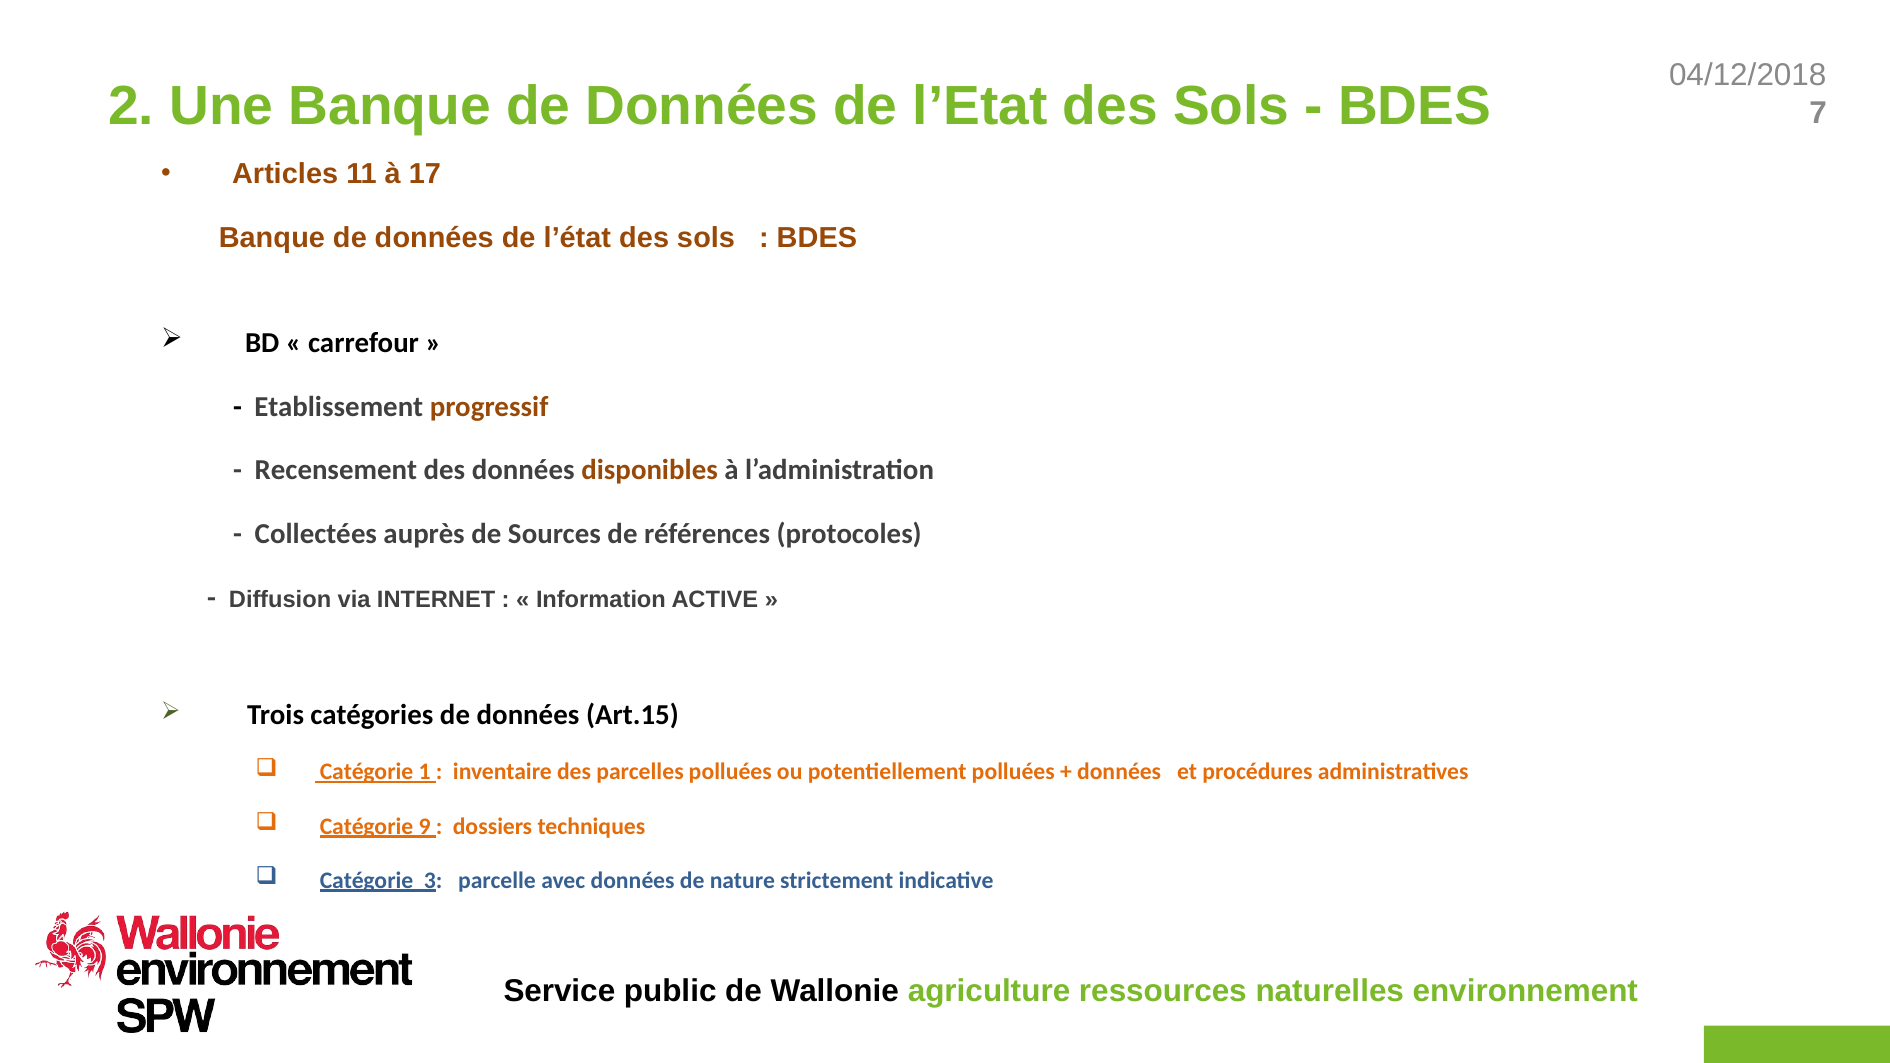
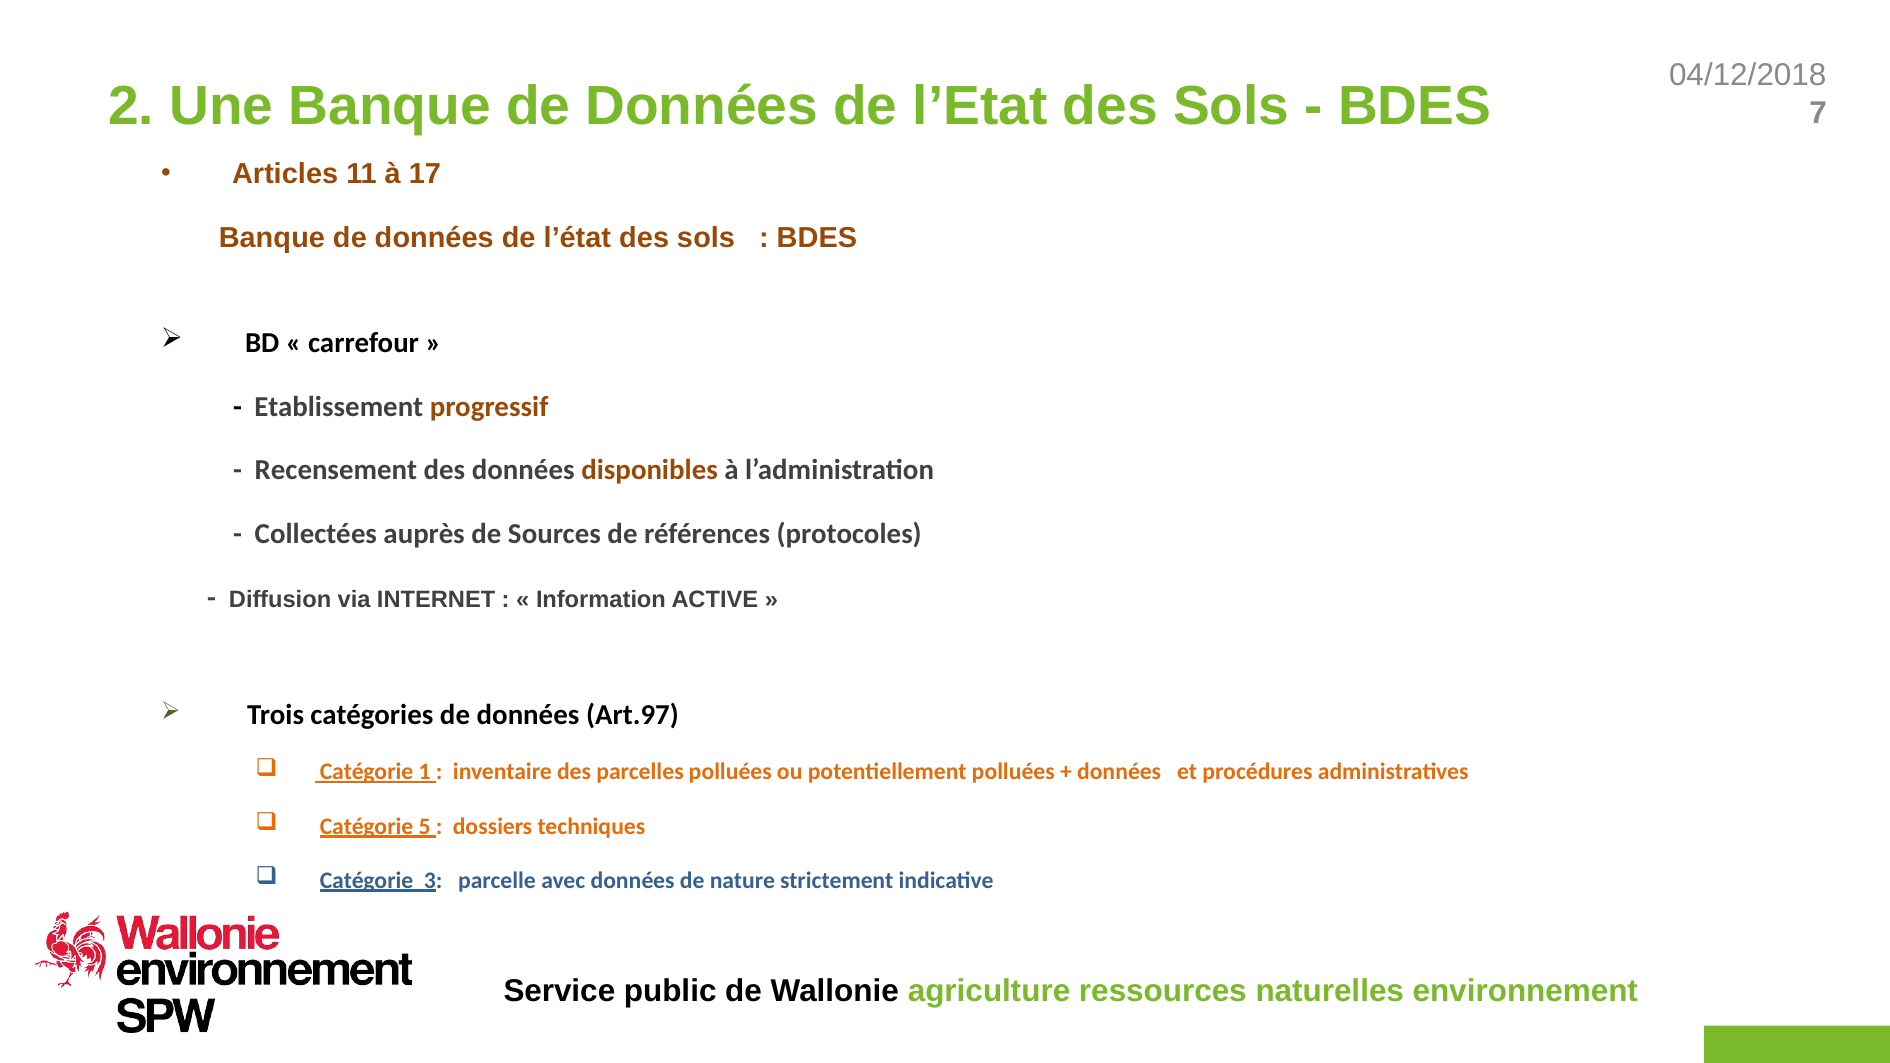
Art.15: Art.15 -> Art.97 (632, 715)
9: 9 -> 5 (424, 826)
